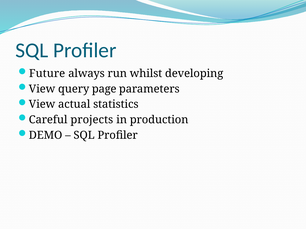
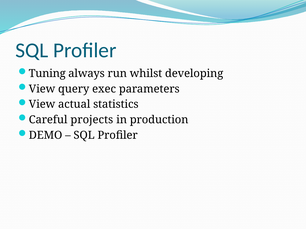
Future: Future -> Tuning (47, 74)
page: page -> exec (104, 89)
